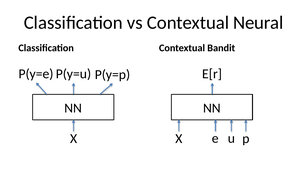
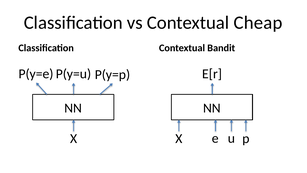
Neural: Neural -> Cheap (258, 23)
